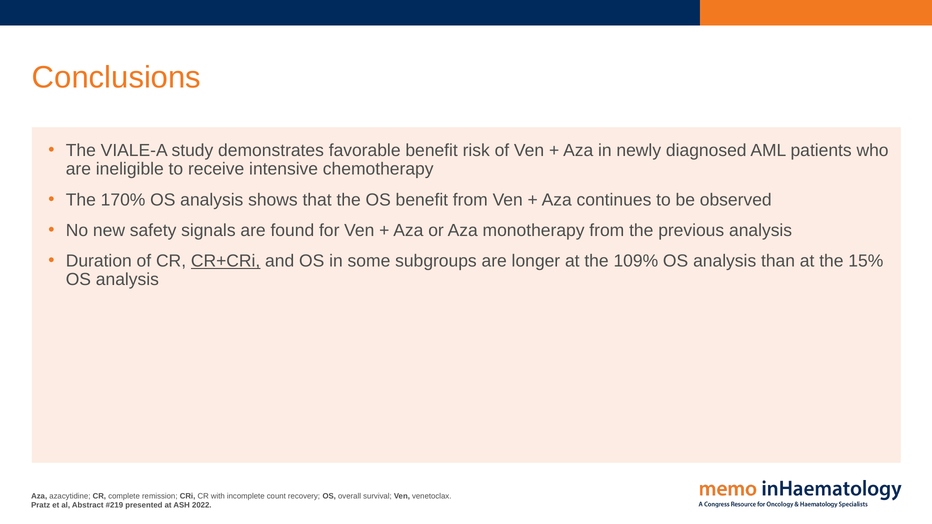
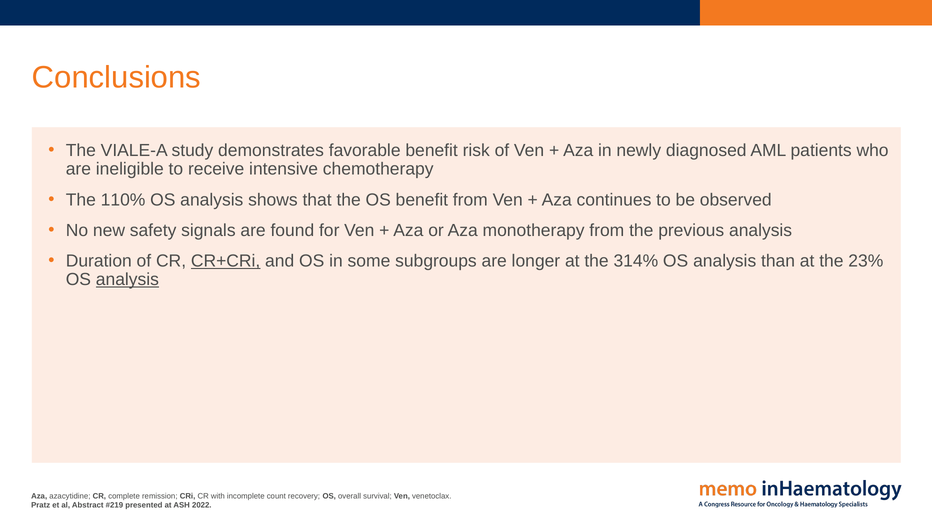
170%: 170% -> 110% (123, 200)
109%: 109% -> 314% (636, 261)
15%: 15% -> 23% (866, 261)
analysis underline: none -> present (127, 280)
